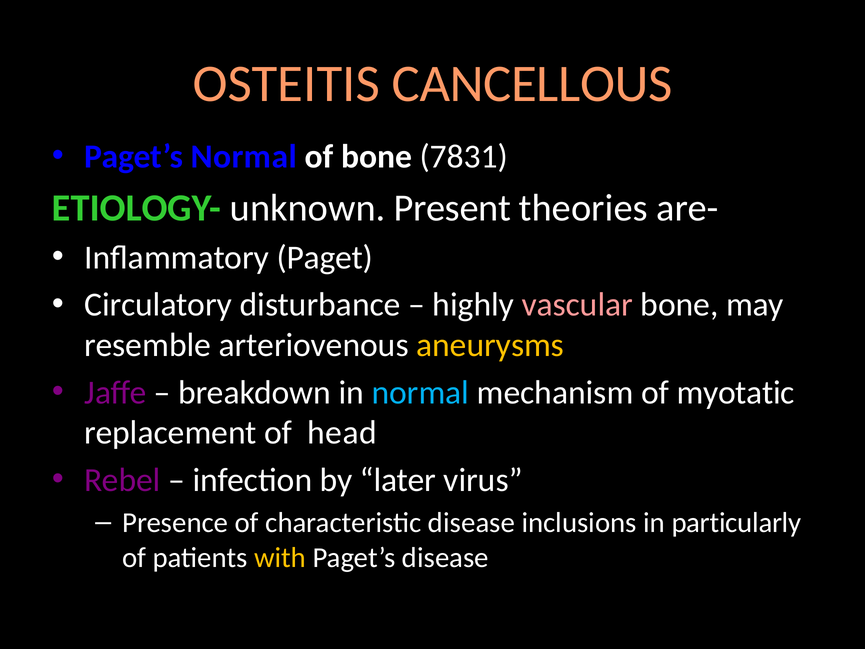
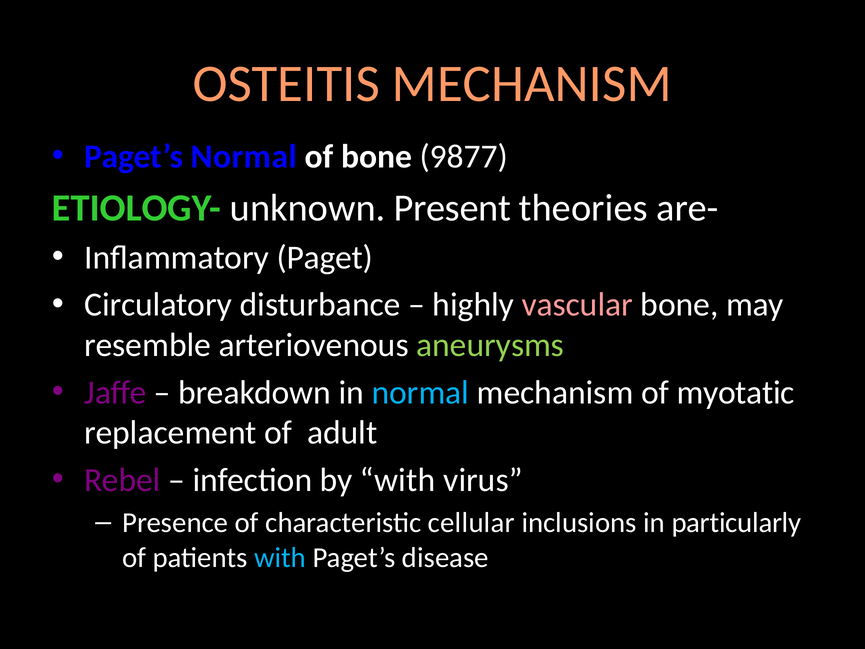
OSTEITIS CANCELLOUS: CANCELLOUS -> MECHANISM (532, 84)
7831: 7831 -> 9877 (464, 157)
aneurysms colour: yellow -> light green (490, 345)
head: head -> adult (342, 433)
by later: later -> with (398, 480)
characteristic disease: disease -> cellular (471, 523)
with colour: yellow -> light blue (280, 557)
